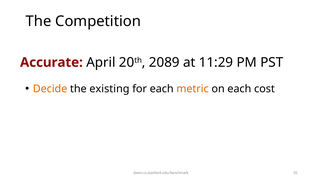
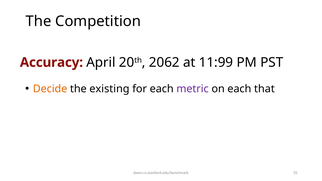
Accurate: Accurate -> Accuracy (51, 62)
2089: 2089 -> 2062 (164, 62)
11:29: 11:29 -> 11:99 (216, 62)
metric colour: orange -> purple (193, 89)
cost: cost -> that (264, 89)
